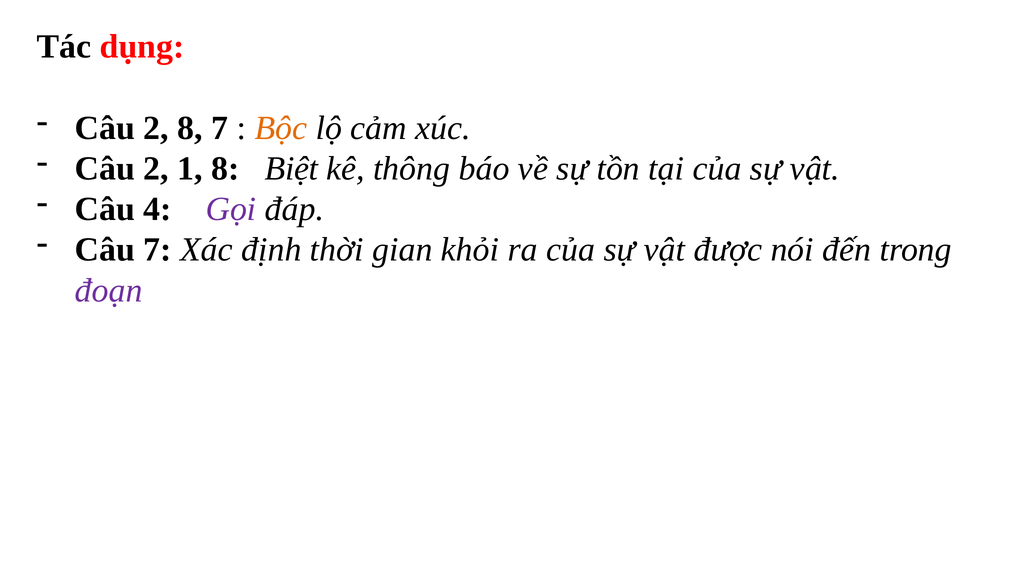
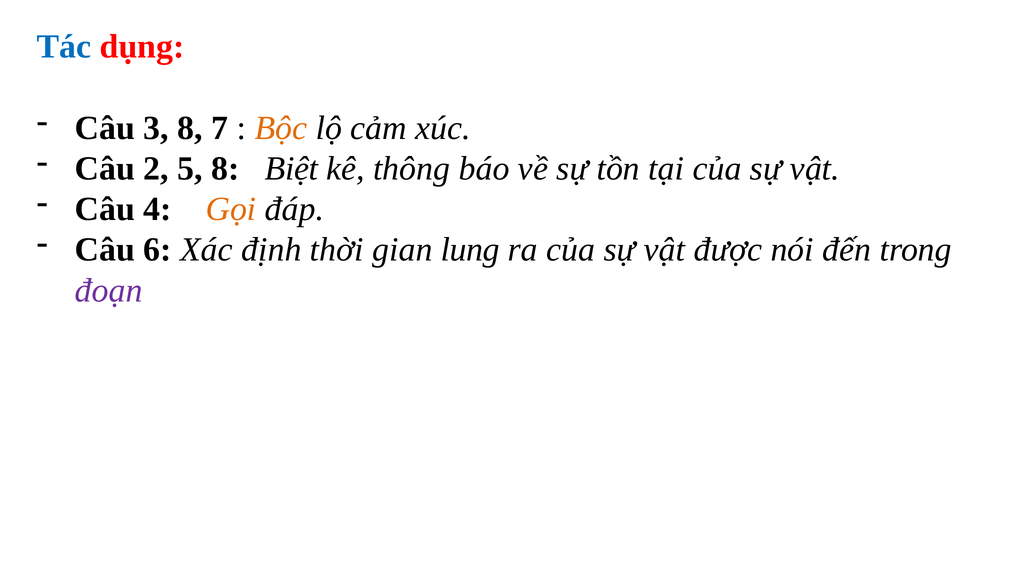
Tác colour: black -> blue (64, 47)
2: 2 -> 3 (156, 128)
1: 1 -> 5 (190, 169)
Gọi colour: purple -> orange (231, 209)
Câu 7: 7 -> 6 (158, 250)
khỏi: khỏi -> lung (470, 250)
